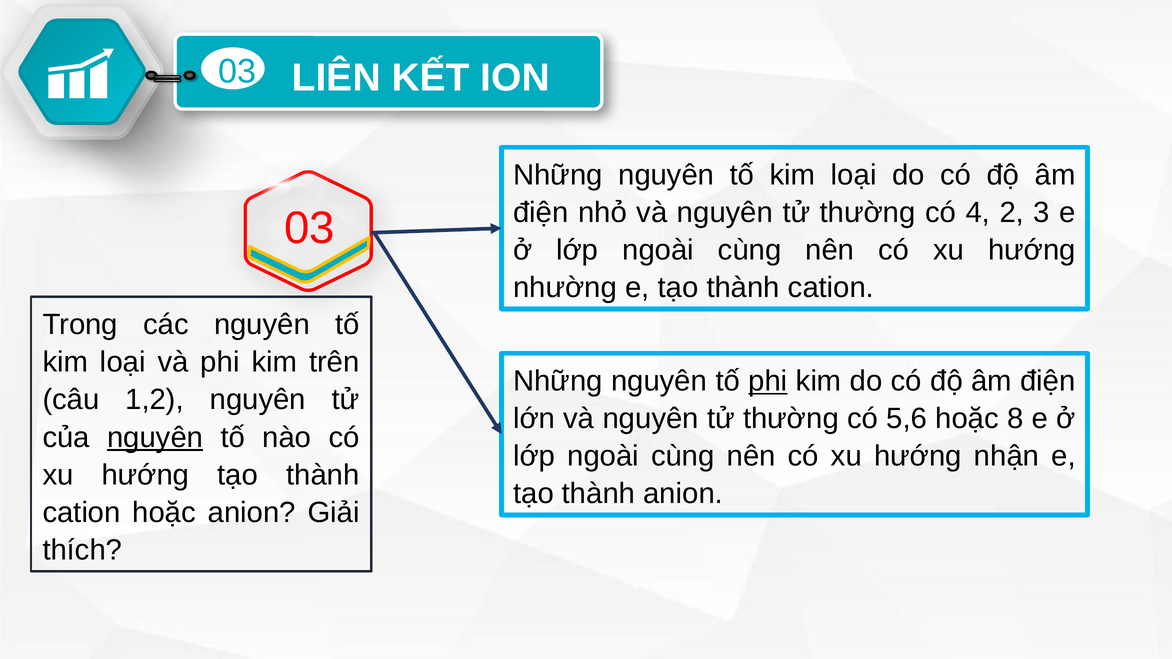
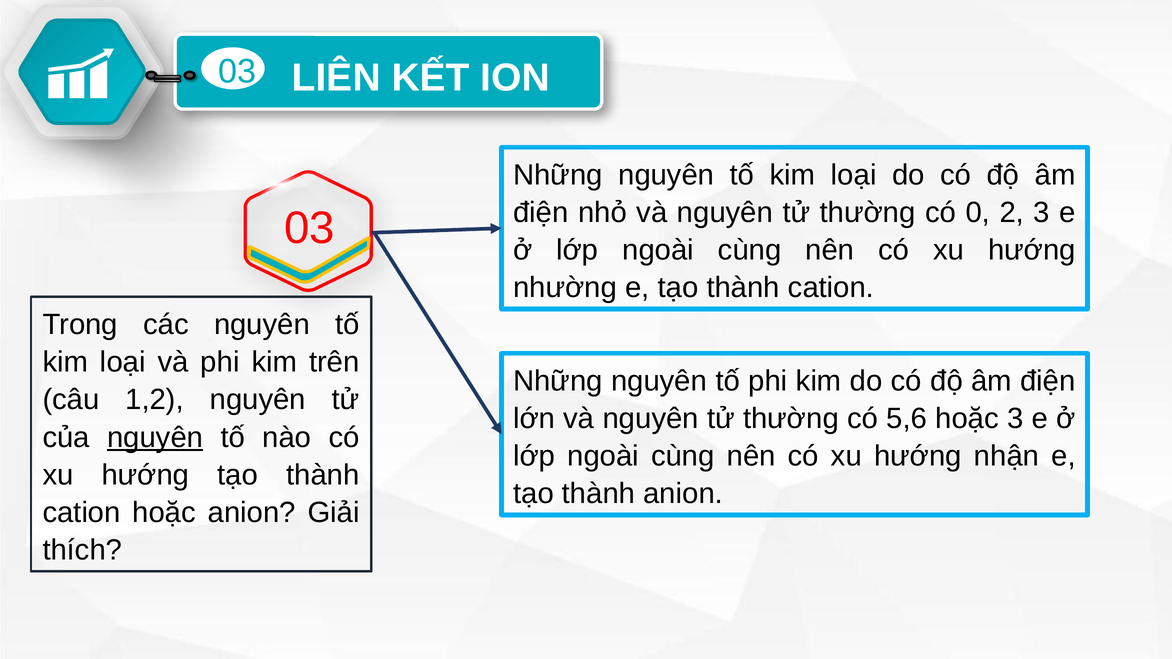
4: 4 -> 0 (978, 213)
phi underline: present -> none (768, 381)
hoặc 8: 8 -> 3 (1015, 419)
